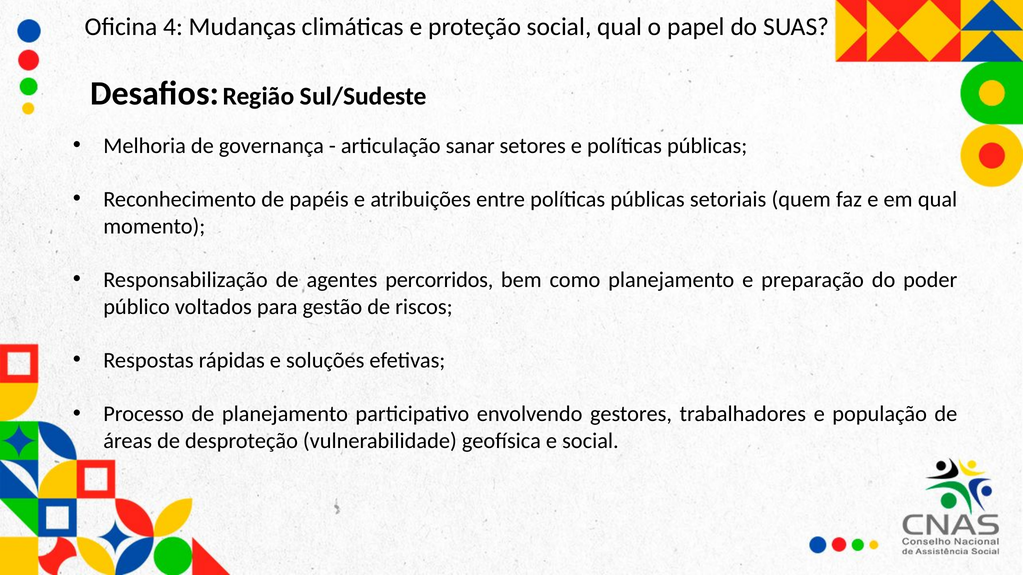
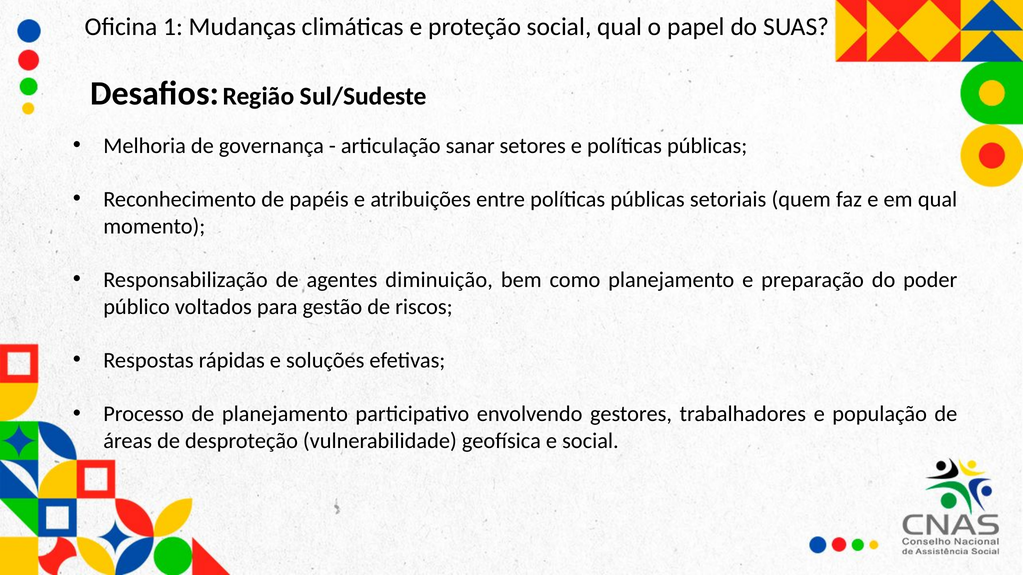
4: 4 -> 1 (173, 27)
percorridos: percorridos -> diminuição (439, 280)
